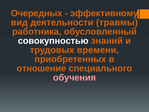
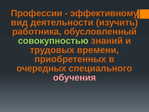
Очередных: Очередных -> Профессии (37, 13)
травмы: травмы -> изучить (117, 22)
совокупностью colour: white -> light green (53, 41)
отношение: отношение -> очередных (41, 68)
